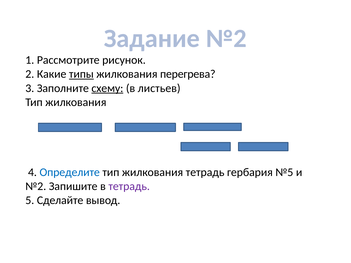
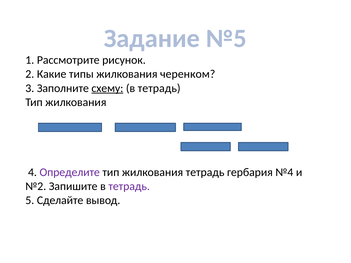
Задание №2: №2 -> №5 (226, 39)
типы underline: present -> none (81, 74)
перегрева: перегрева -> черенком (188, 74)
листьев: листьев -> тетрадь (159, 88)
Определите colour: blue -> purple (70, 172)
№5: №5 -> №4 (284, 172)
